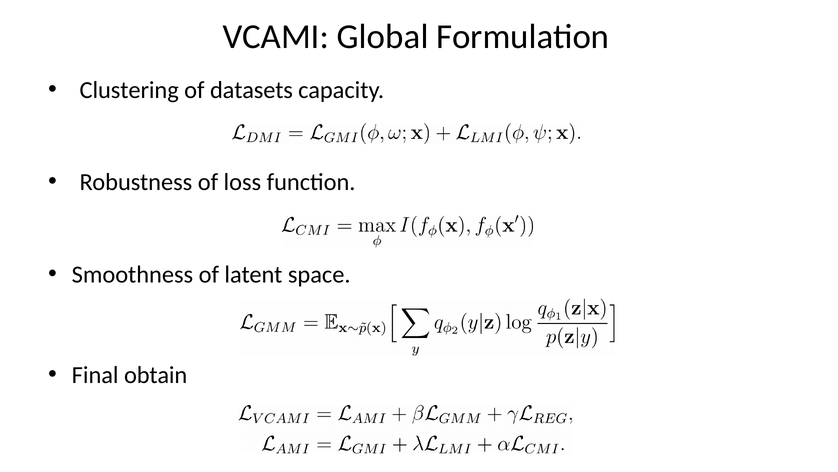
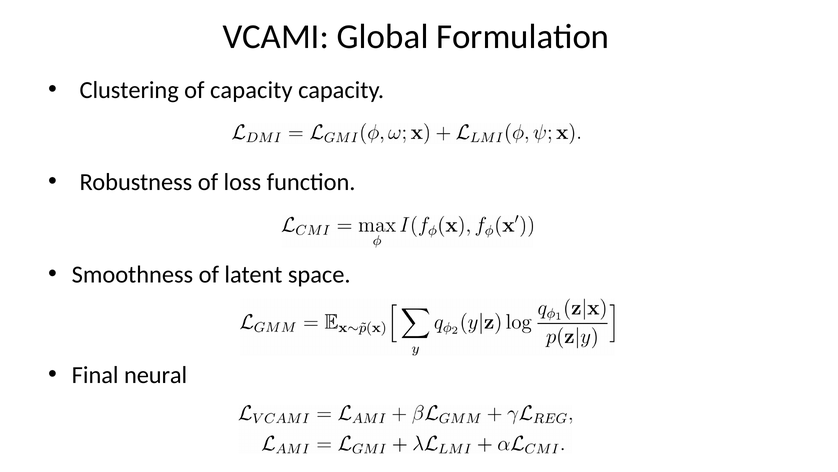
of datasets: datasets -> capacity (251, 90)
obtain: obtain -> neural (156, 375)
